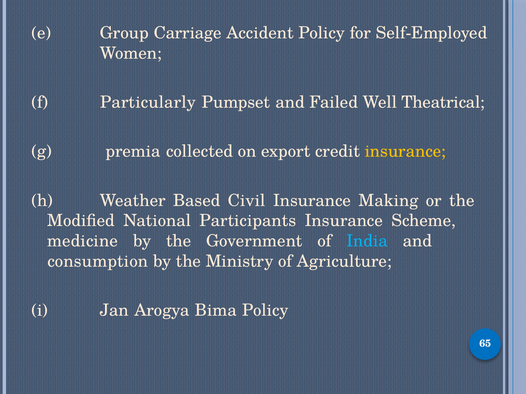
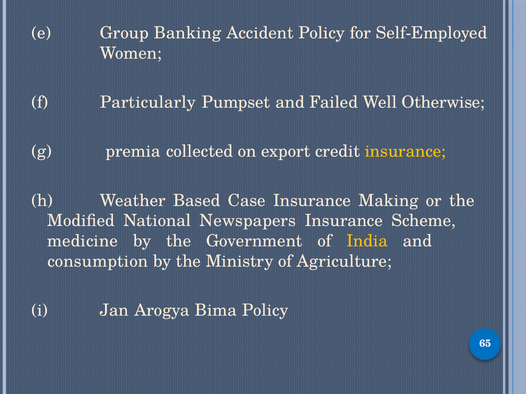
Carriage: Carriage -> Banking (187, 33)
Theatrical: Theatrical -> Otherwise (443, 102)
Civil: Civil -> Case (247, 201)
Participants: Participants -> Newspapers (248, 221)
India colour: light blue -> yellow (367, 241)
